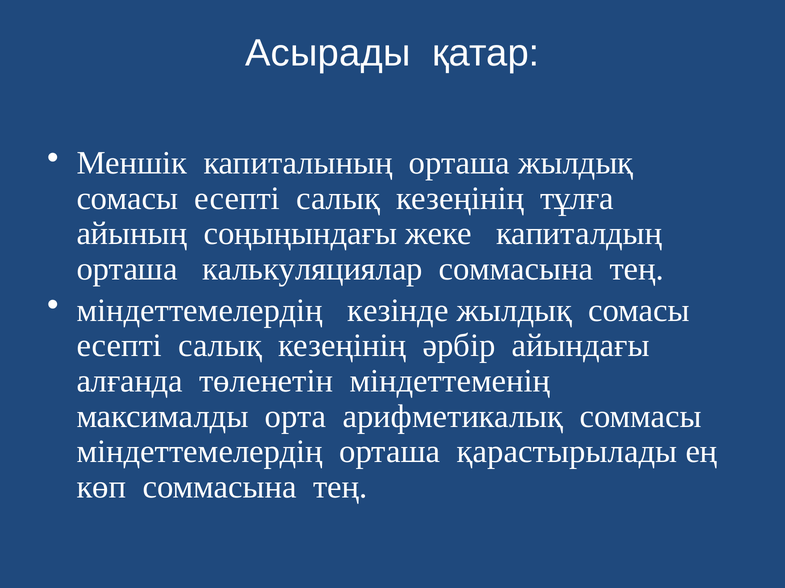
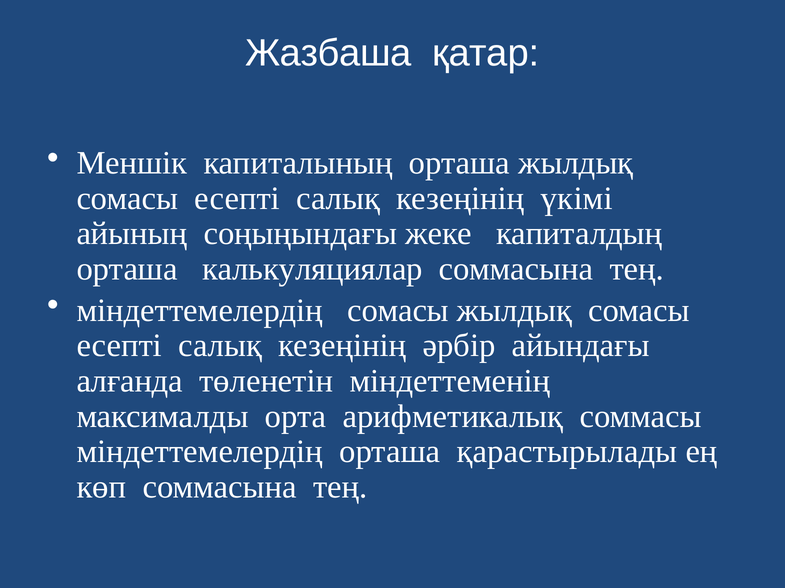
Асырады: Асырады -> Жазбаша (328, 53)
тұлға: тұлға -> үкімі (577, 199)
міндеттемелердің кезiнде: кезiнде -> сомасы (398, 311)
